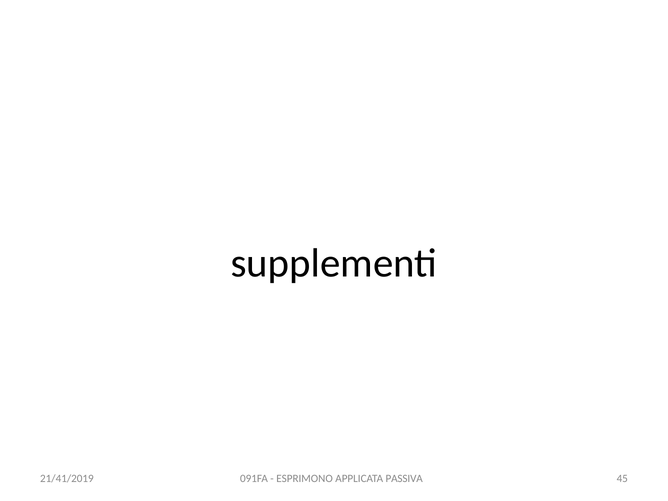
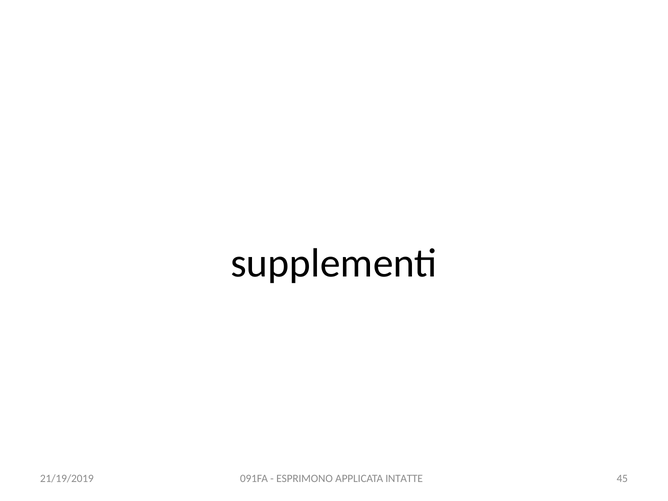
PASSIVA: PASSIVA -> INTATTE (404, 478)
21/41/2019: 21/41/2019 -> 21/19/2019 (67, 478)
